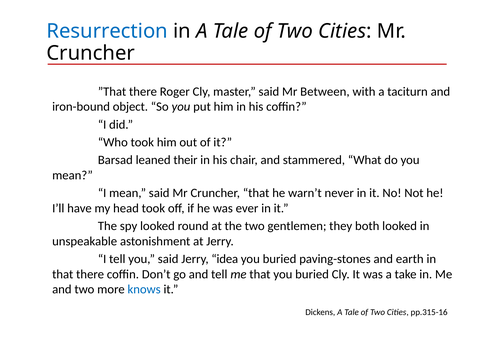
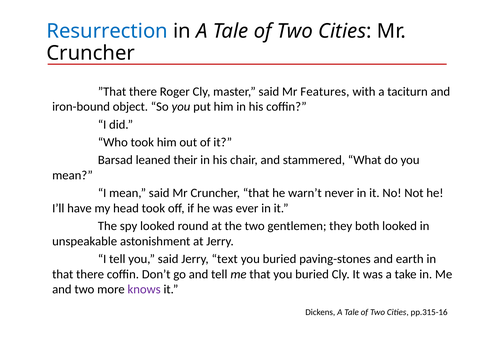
Between: Between -> Features (325, 92)
idea: idea -> text (225, 259)
knows colour: blue -> purple (144, 290)
